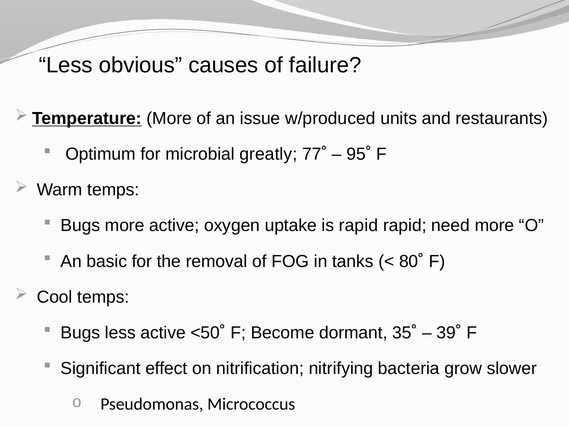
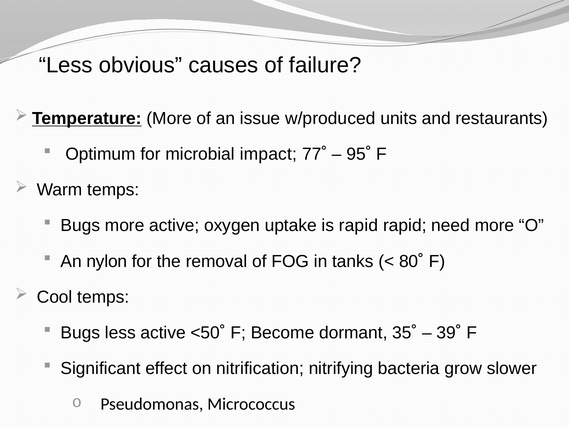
greatly: greatly -> impact (268, 154)
basic: basic -> nylon (107, 261)
